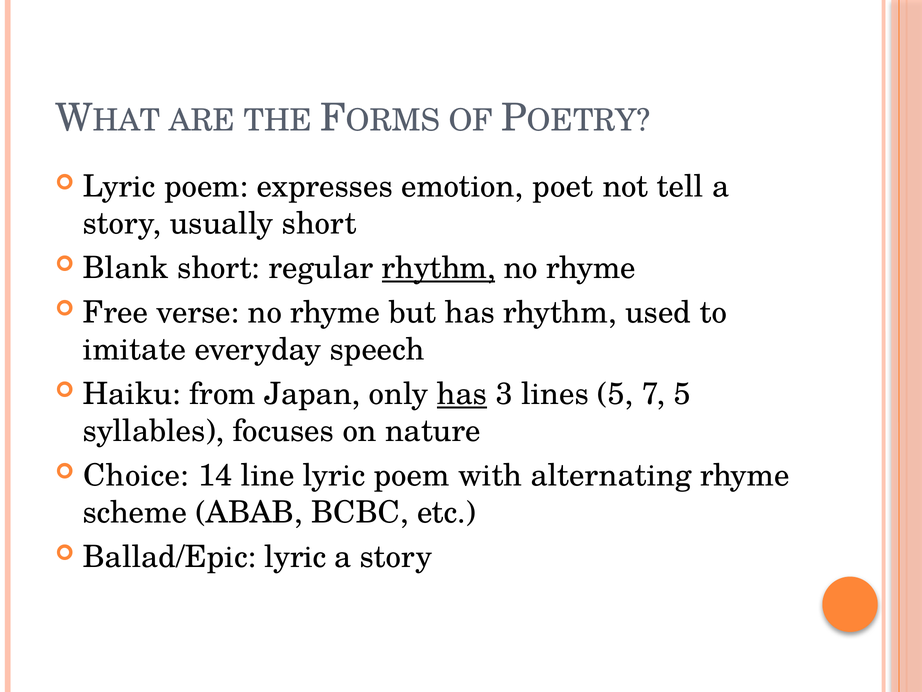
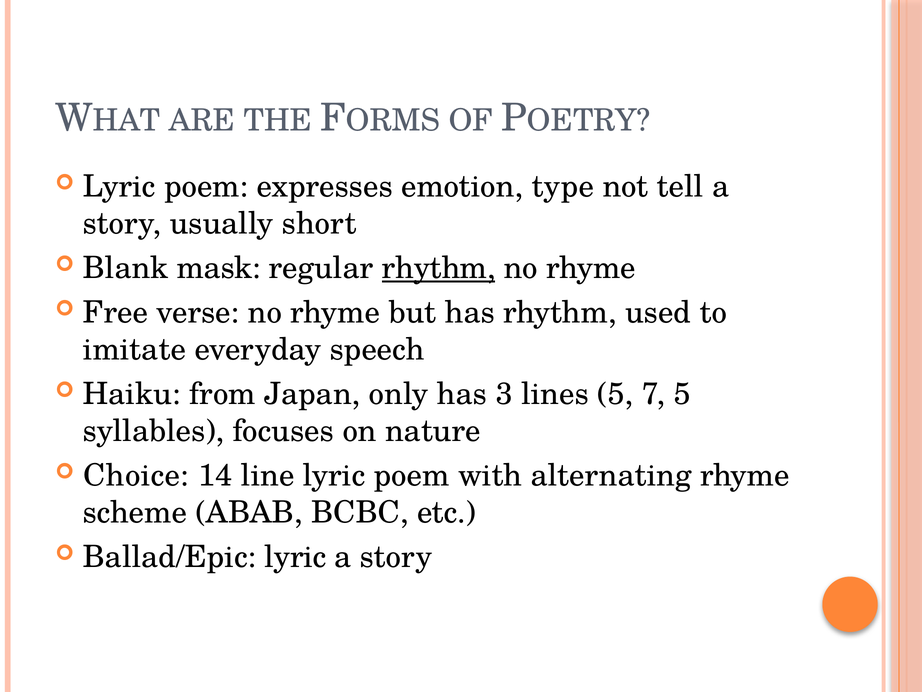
poet: poet -> type (563, 186)
Blank short: short -> mask (219, 268)
has underline: present -> none (462, 394)
